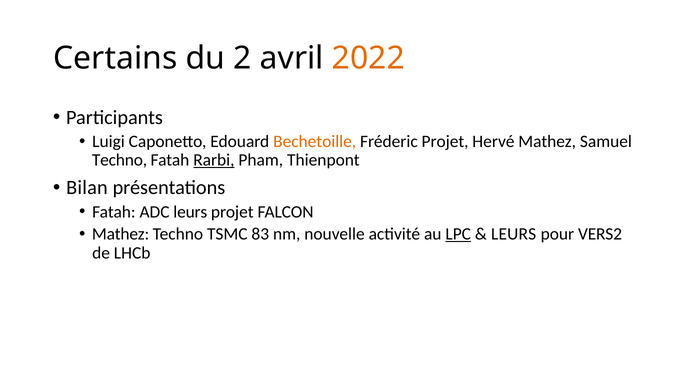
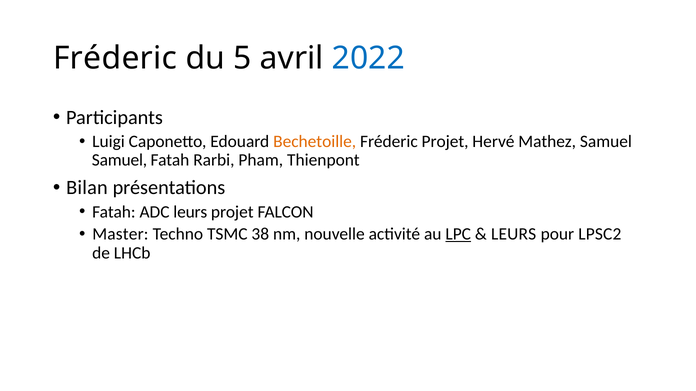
Certains: Certains -> Fréderic (115, 58)
2: 2 -> 5 (243, 58)
2022 colour: orange -> blue (368, 58)
Techno: Techno -> Samuel (120, 160)
Rarbi underline: present -> none (214, 160)
Mathez: Mathez -> Master (120, 234)
83: 83 -> 38 (260, 234)
VERS2: VERS2 -> LPSC2 (600, 234)
